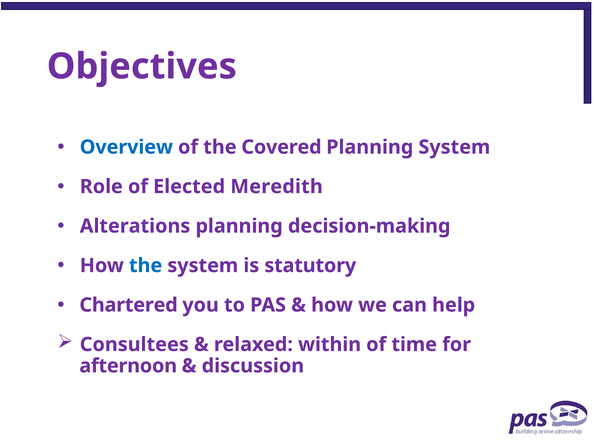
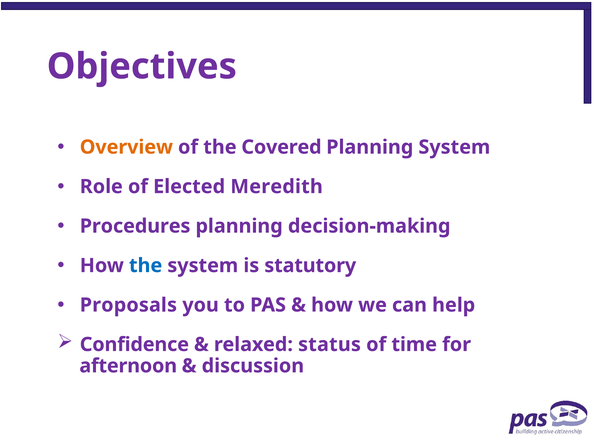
Overview colour: blue -> orange (126, 147)
Alterations: Alterations -> Procedures (135, 226)
Chartered: Chartered -> Proposals (128, 305)
Consultees: Consultees -> Confidence (134, 345)
within: within -> status (329, 345)
